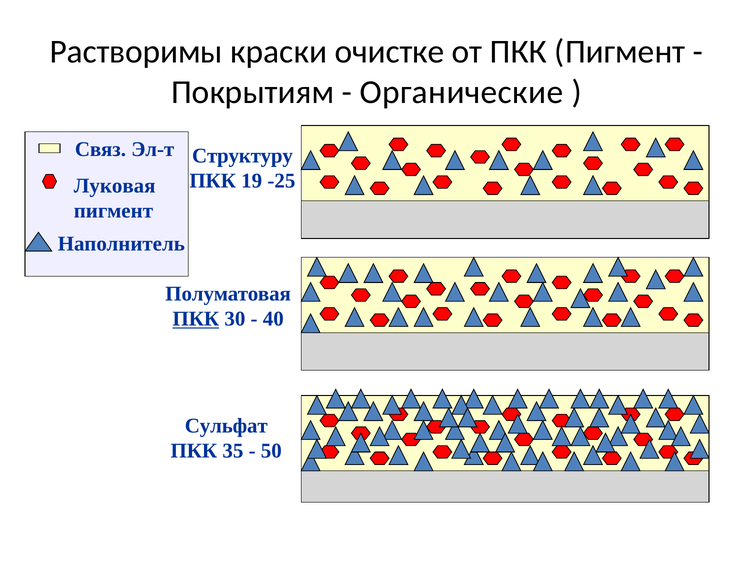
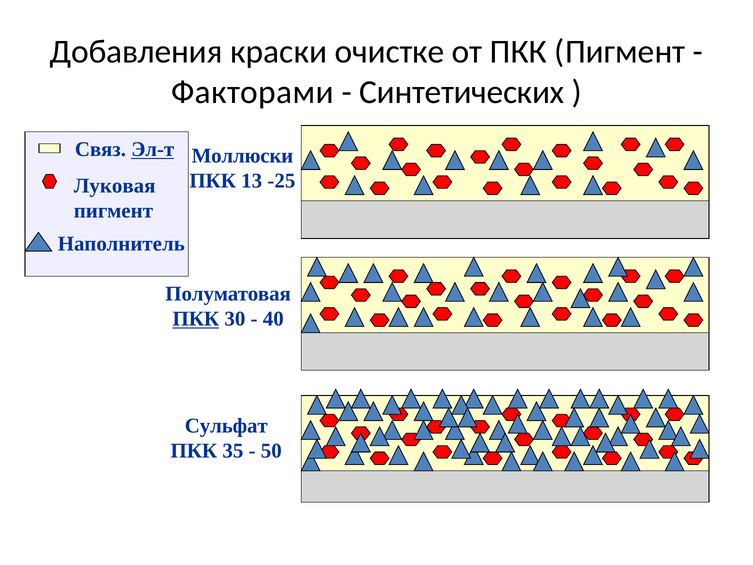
Растворимы: Растворимы -> Добавления (136, 52)
Покрытиям: Покрытиям -> Факторами (252, 92)
Органические: Органические -> Синтетических (462, 92)
Эл-т underline: none -> present (153, 150)
Структуру: Структуру -> Моллюски (242, 156)
19: 19 -> 13 (252, 181)
